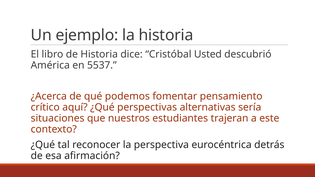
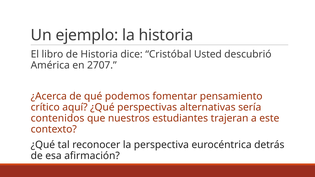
5537: 5537 -> 2707 (102, 65)
situaciones: situaciones -> contenidos (58, 118)
